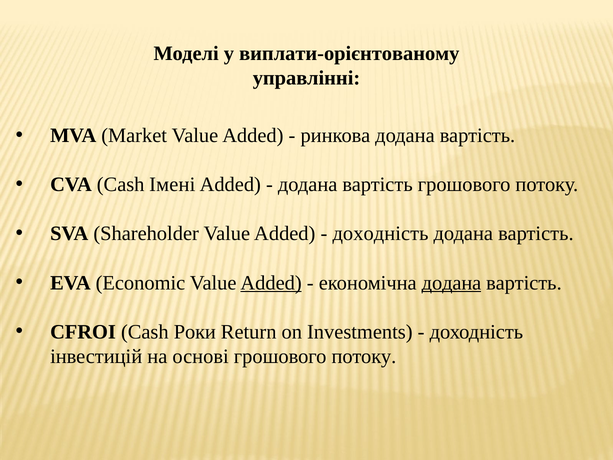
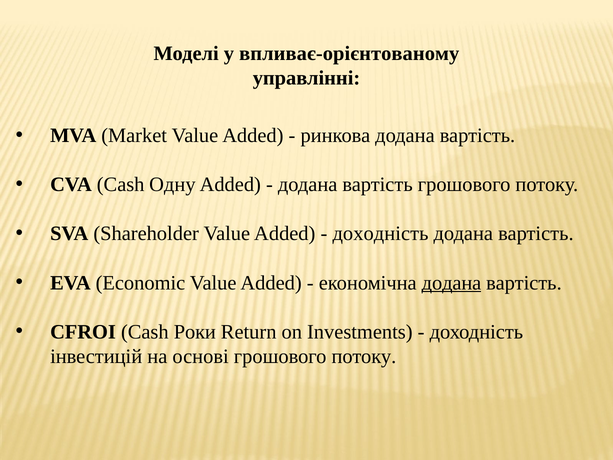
виплати-орієнтованому: виплати-орієнтованому -> впливає-орієнтованому (349, 53)
Імені: Імені -> Одну (172, 185)
Added underline: present -> none (271, 283)
